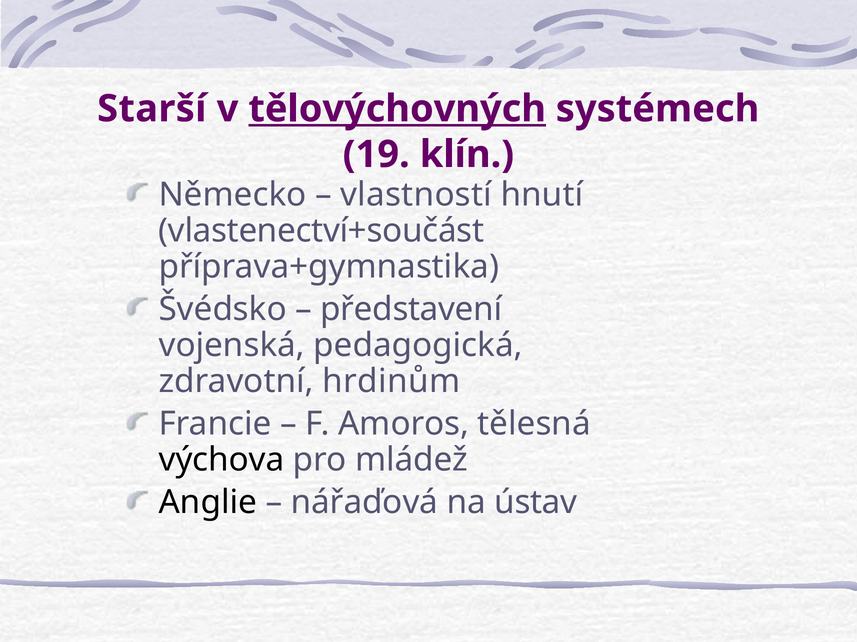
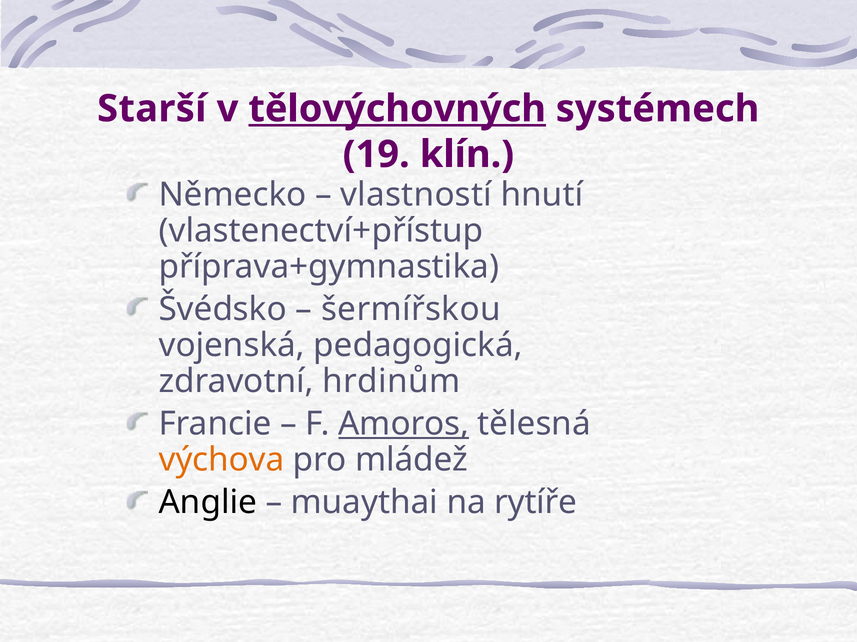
vlastenectví+součást: vlastenectví+součást -> vlastenectví+přístup (321, 231)
představení: představení -> šermířskou (411, 310)
Amoros underline: none -> present (404, 424)
výchova colour: black -> orange (221, 460)
nářaďová: nářaďová -> muaythai (364, 503)
ústav: ústav -> rytíře (536, 503)
